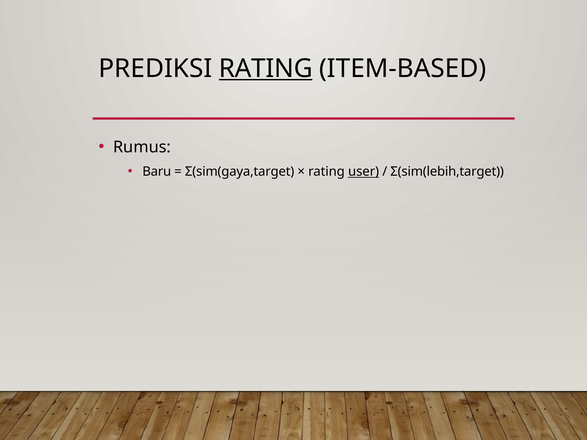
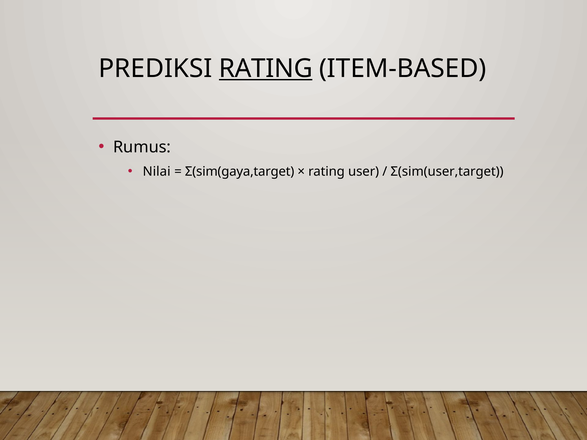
Baru: Baru -> Nilai (157, 172)
user underline: present -> none (364, 172)
Σ(sim(lebih,target: Σ(sim(lebih,target -> Σ(sim(user,target (447, 172)
